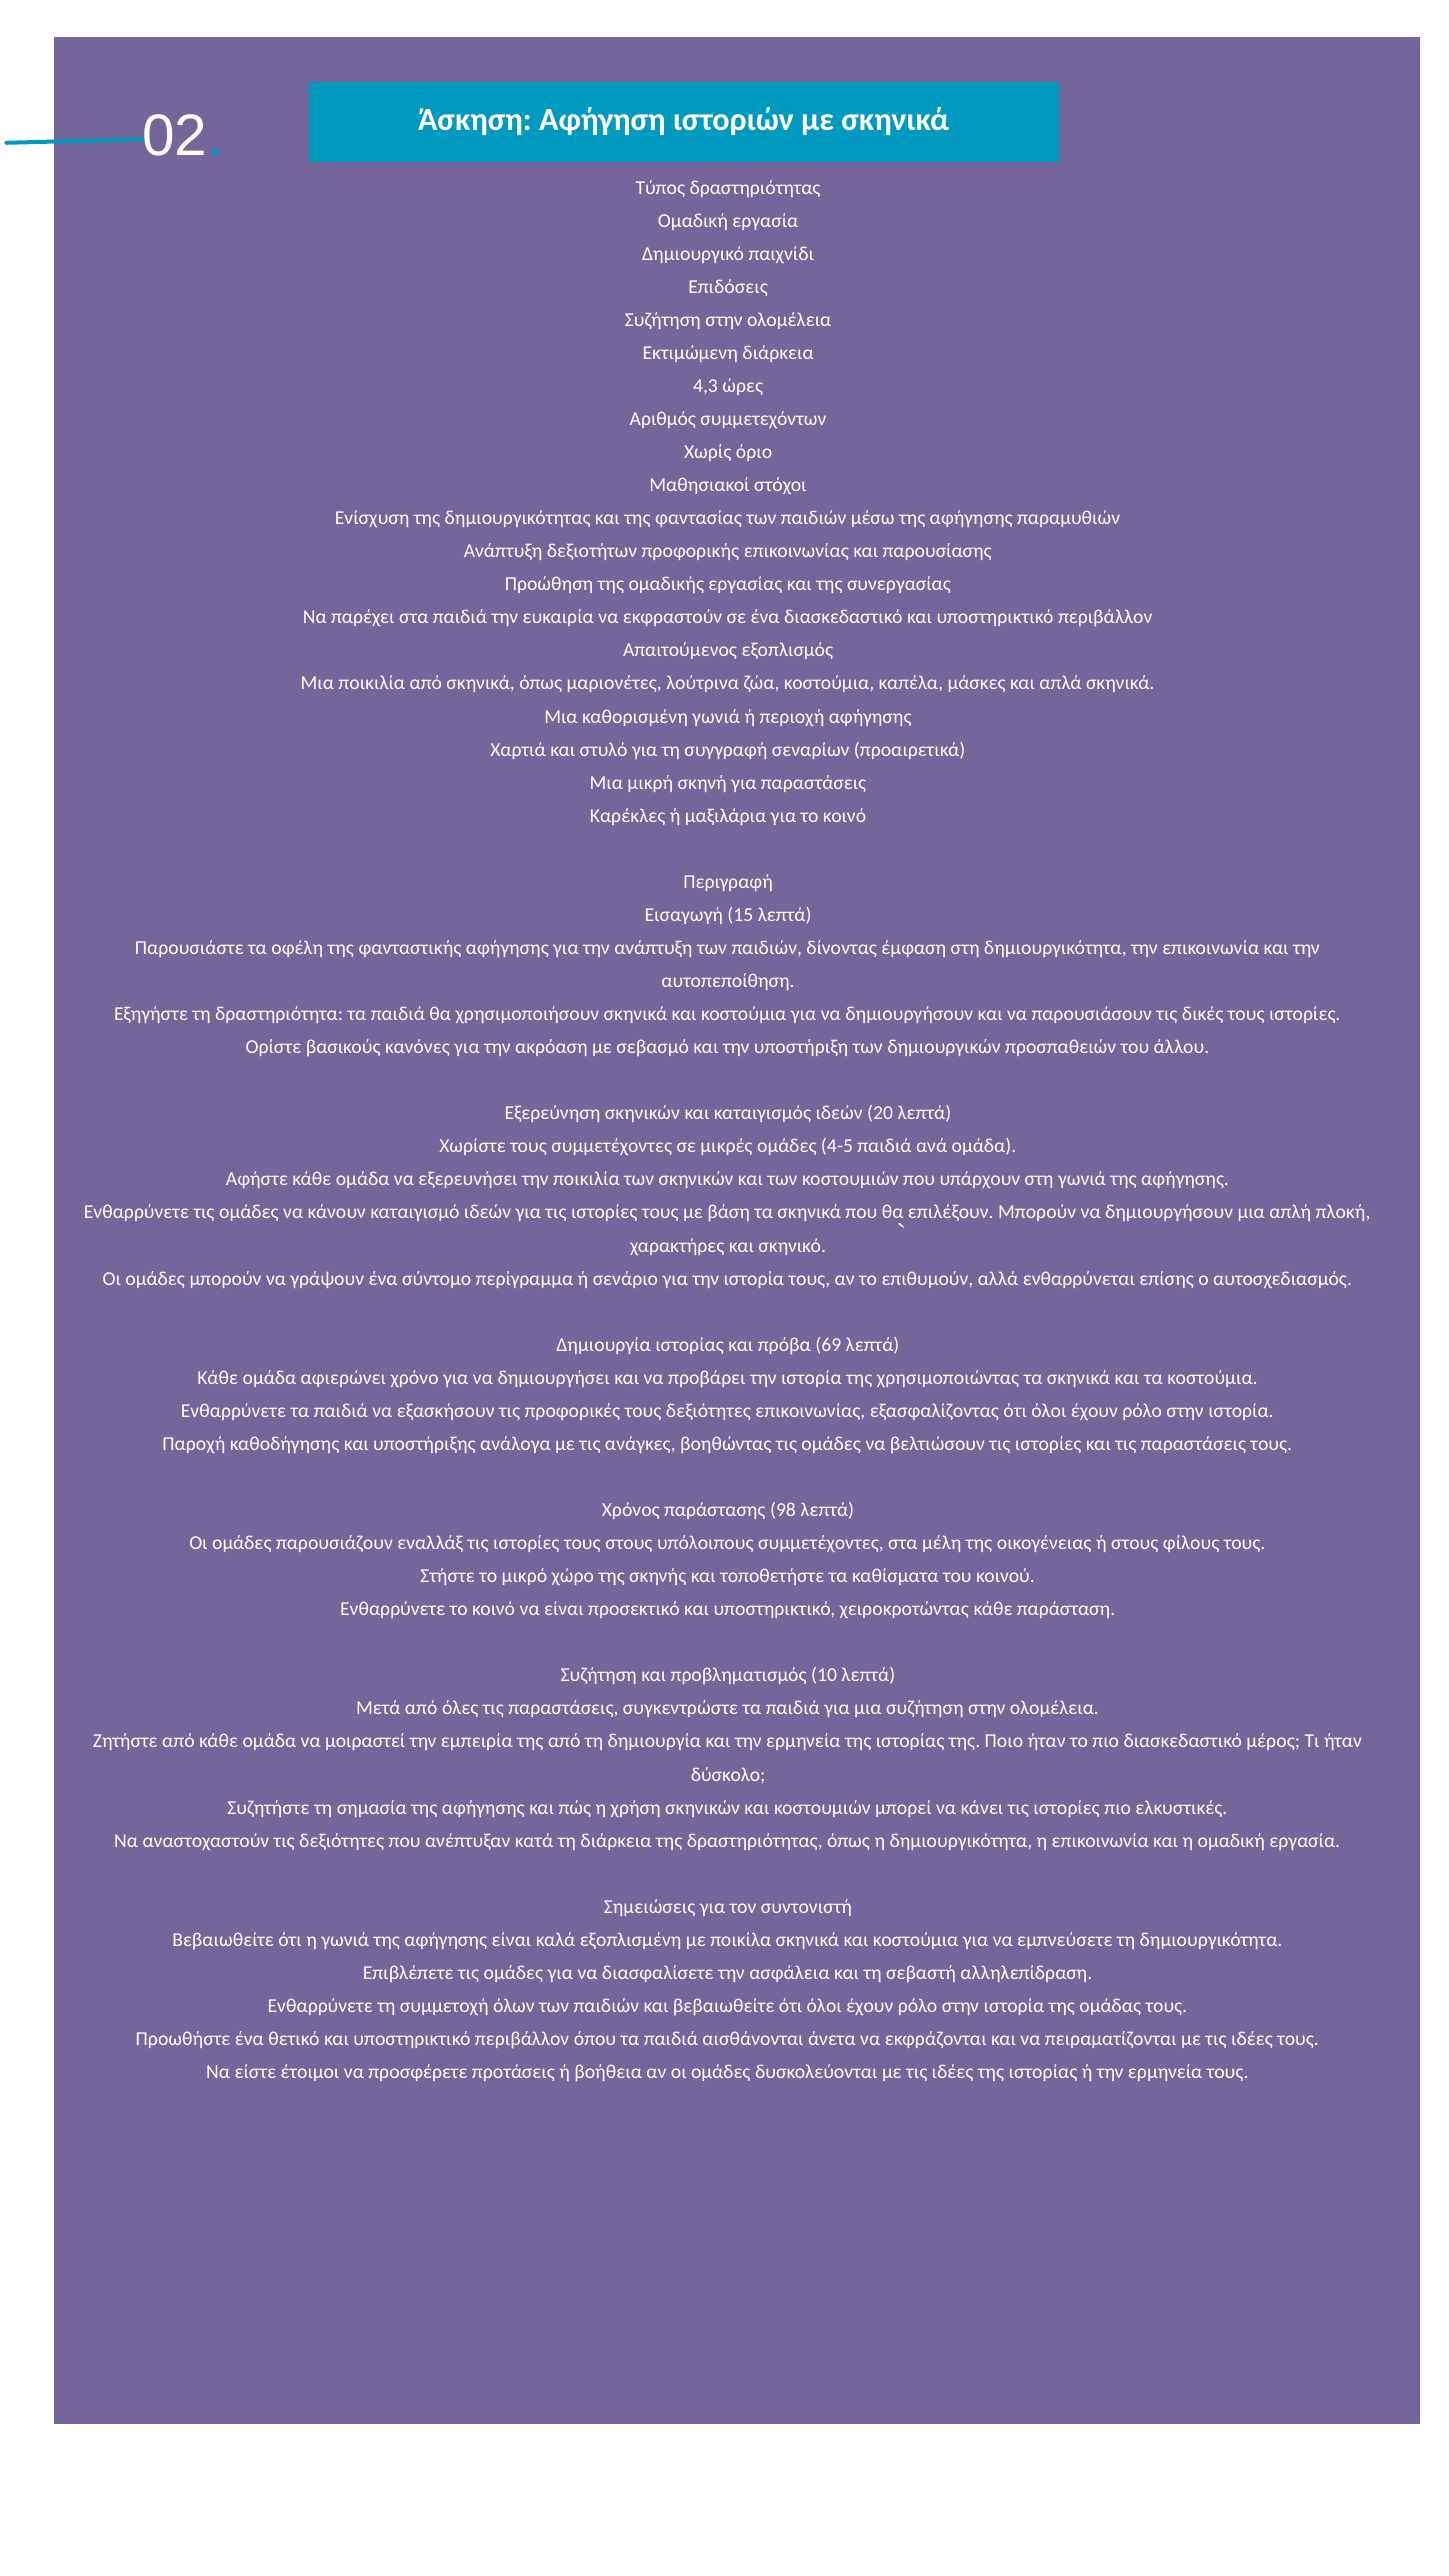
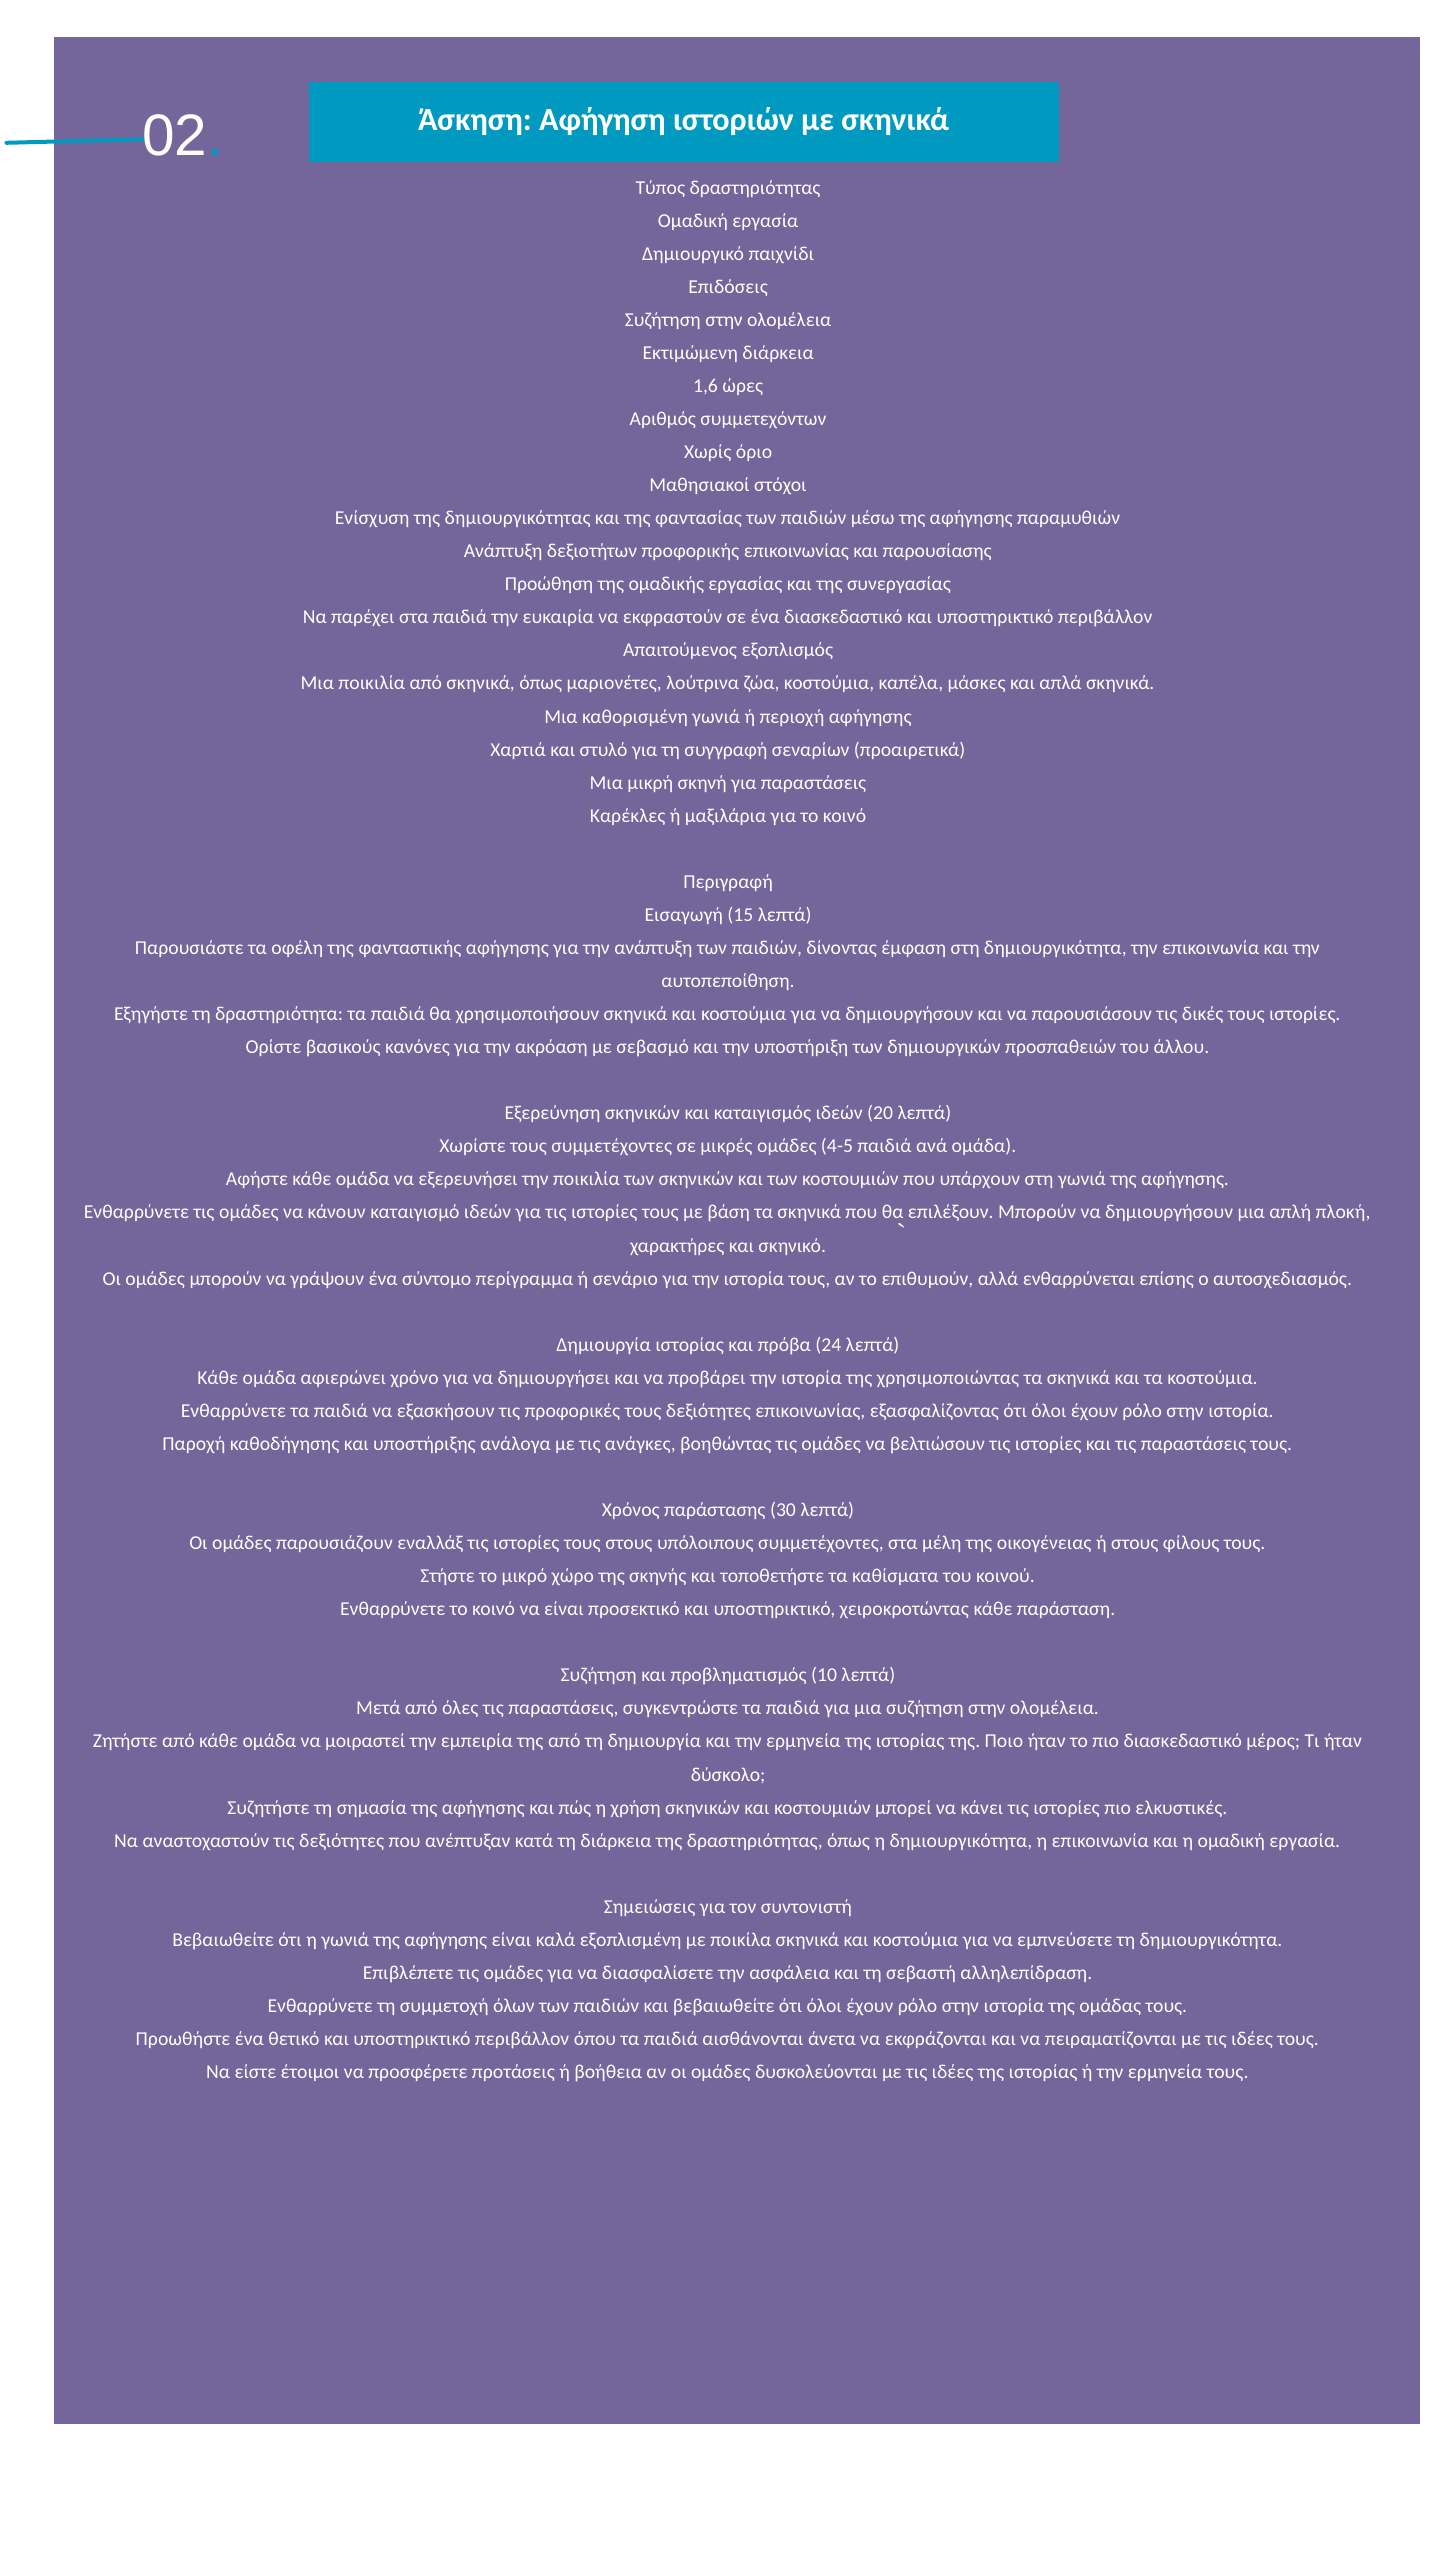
4,3: 4,3 -> 1,6 (706, 386)
69: 69 -> 24 (828, 1345)
98: 98 -> 30 (783, 1510)
